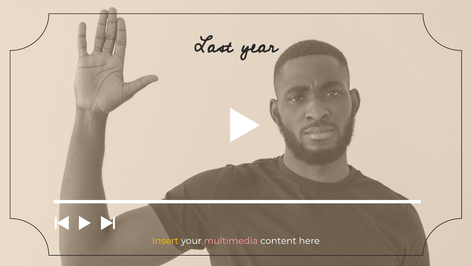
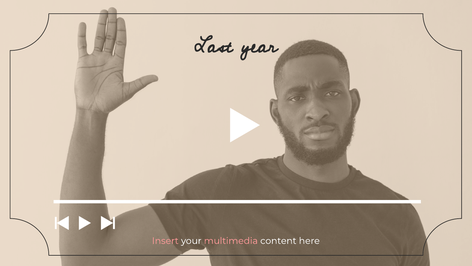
Insert colour: yellow -> pink (165, 240)
